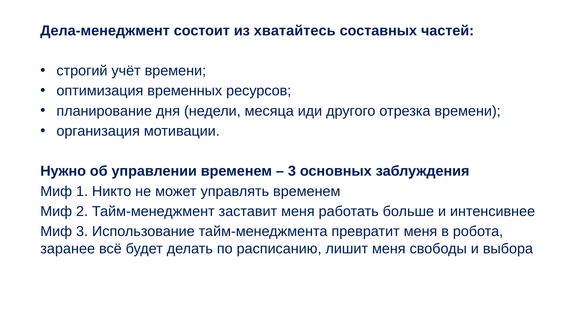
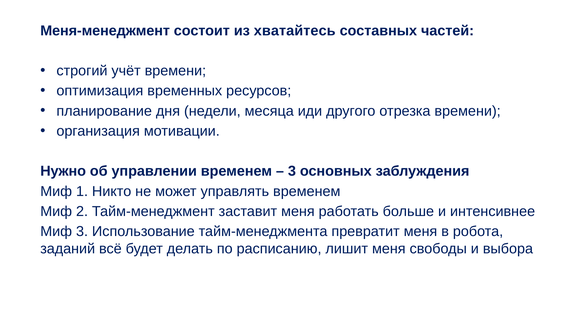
Дела-менеджмент: Дела-менеджмент -> Меня-менеджмент (105, 31)
заранее: заранее -> заданий (68, 249)
